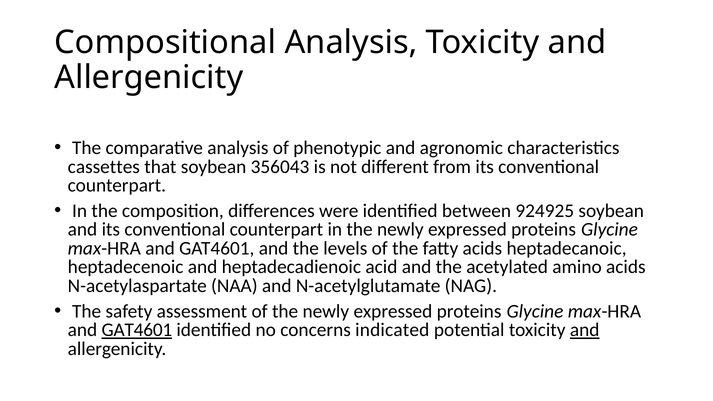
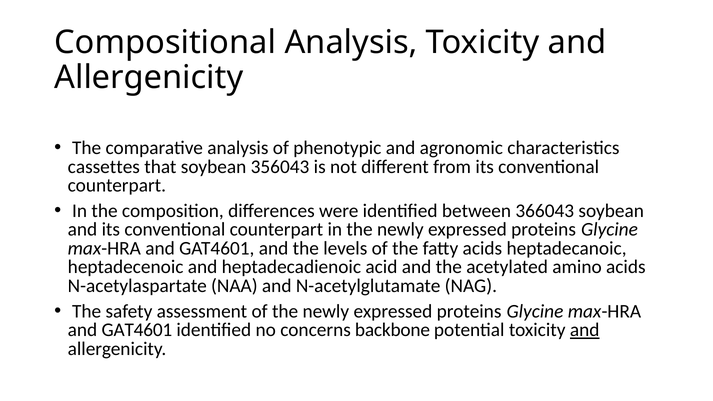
924925: 924925 -> 366043 (545, 211)
GAT4601 underline: present -> none (137, 330)
indicated: indicated -> backbone (392, 330)
